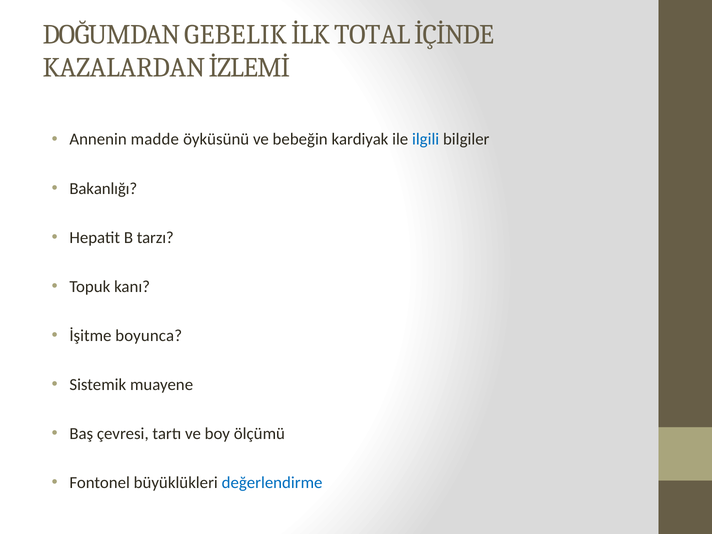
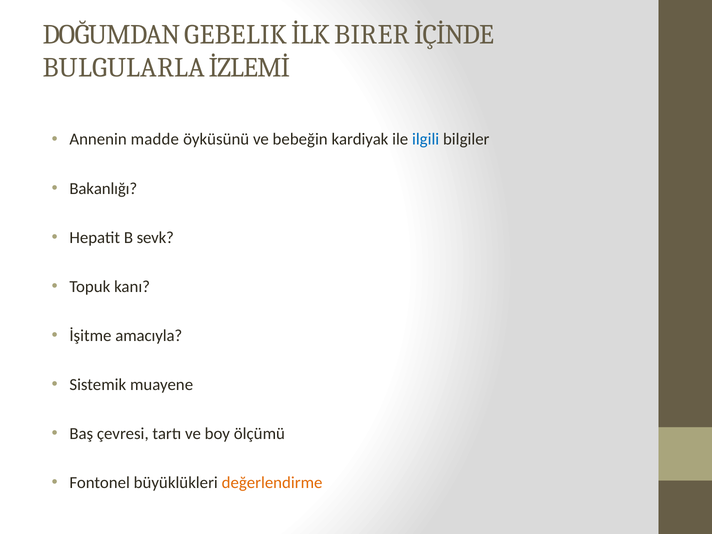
TOTAL: TOTAL -> BIRER (372, 35)
KAZALARDAN: KAZALARDAN -> BULGULARLA (124, 68)
tarzı: tarzı -> sevk (155, 238)
boyunca: boyunca -> amacıyla (149, 336)
değerlendirme colour: blue -> orange (272, 483)
